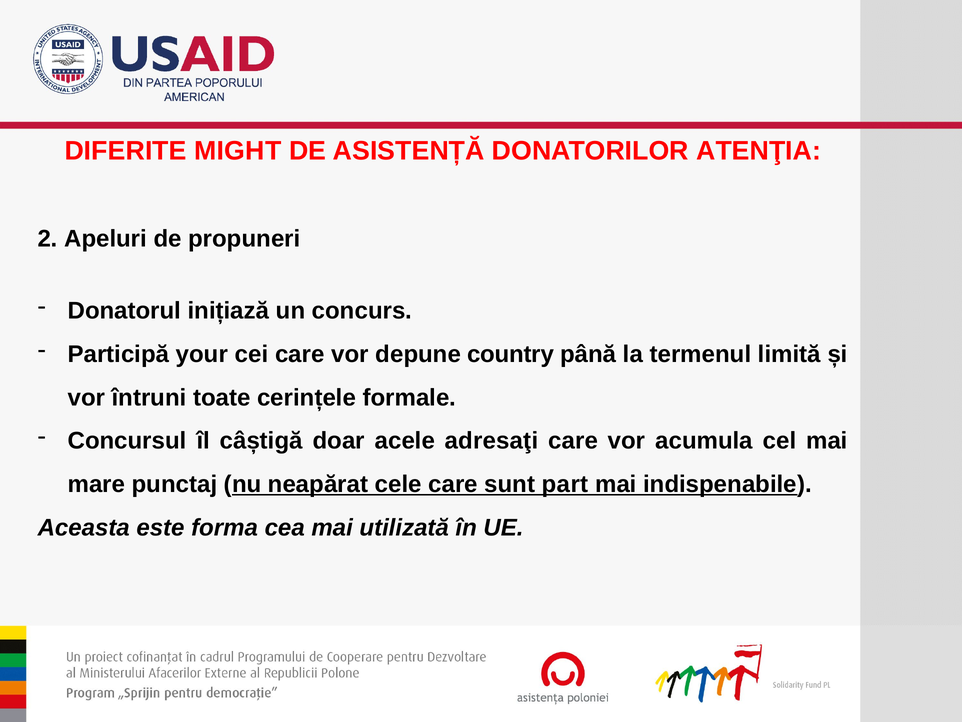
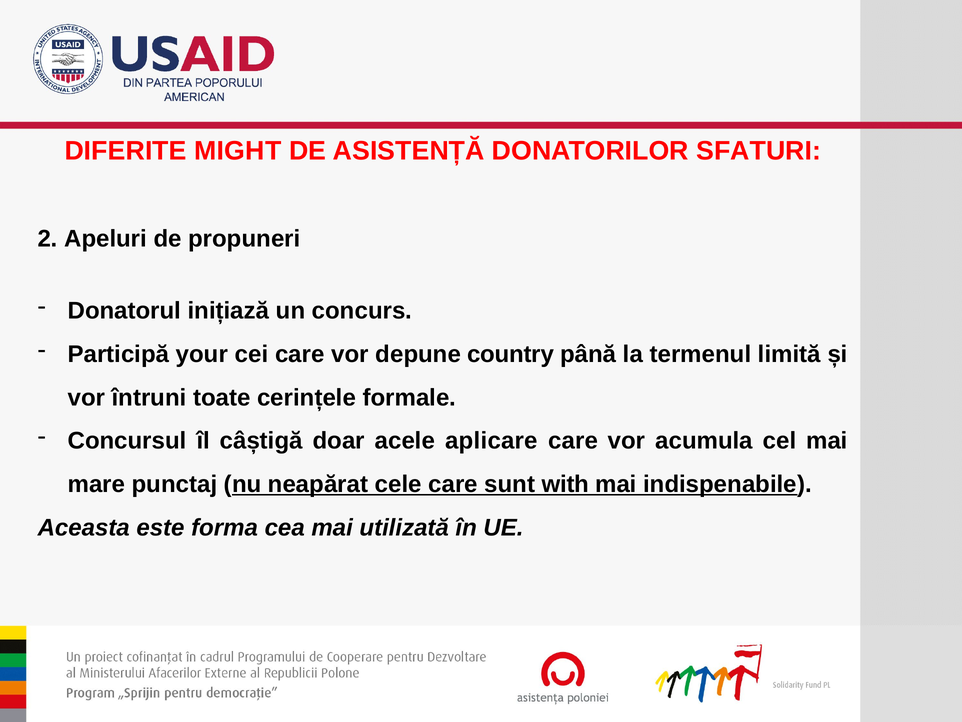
ATENŢIA: ATENŢIA -> SFATURI (759, 151)
adresaţi: adresaţi -> aplicare (491, 441)
part: part -> with (565, 484)
